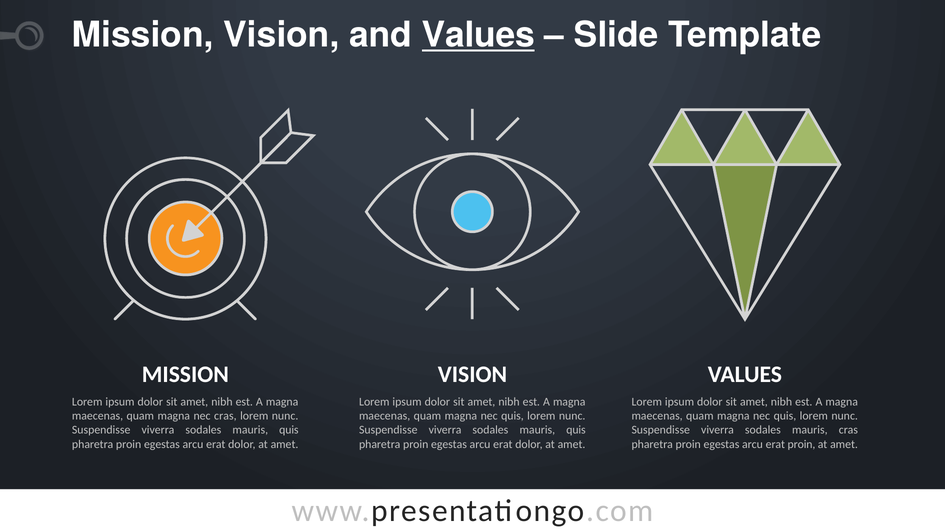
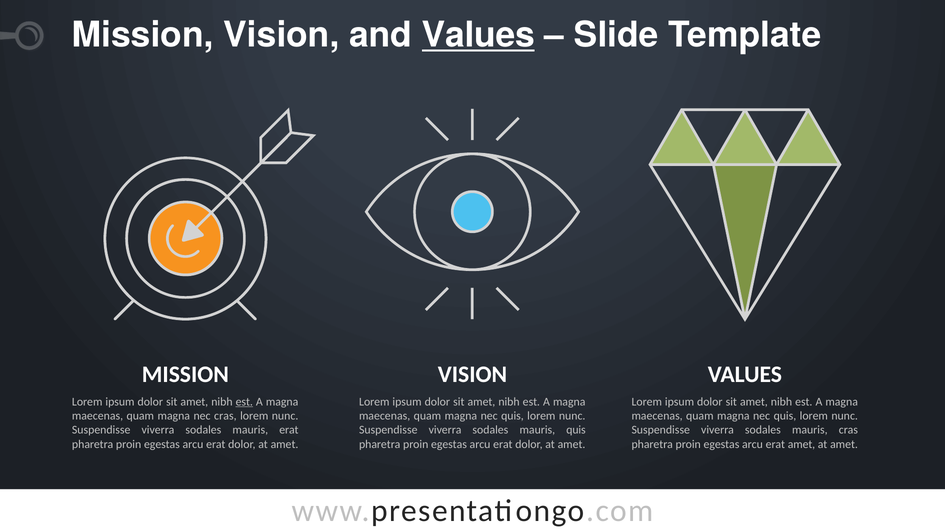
est underline: none -> present (244, 401)
quis: quis -> erat (289, 430)
erat proin: proin -> amet (801, 444)
